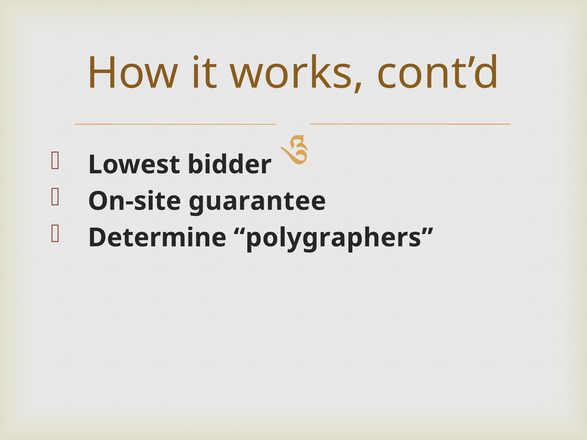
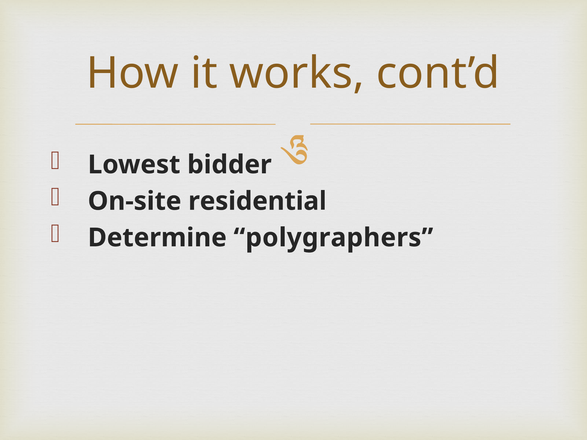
guarantee: guarantee -> residential (257, 201)
